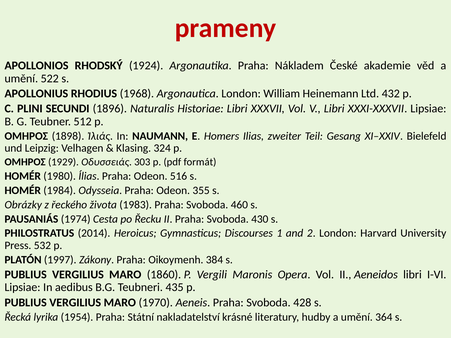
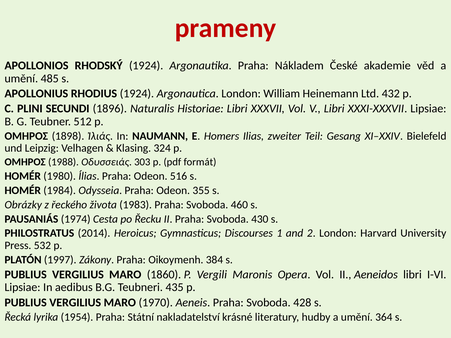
522: 522 -> 485 (50, 79)
RHODIUS 1968: 1968 -> 1924 (137, 94)
1929: 1929 -> 1988 (63, 162)
